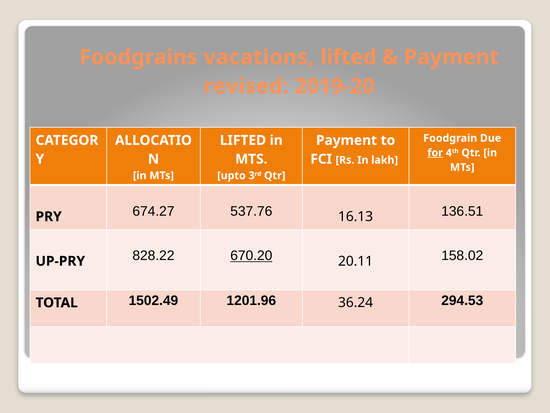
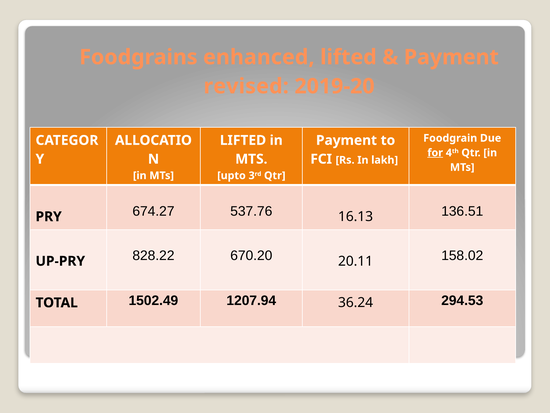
vacations: vacations -> enhanced (259, 57)
670.20 underline: present -> none (251, 255)
1201.96: 1201.96 -> 1207.94 (251, 300)
